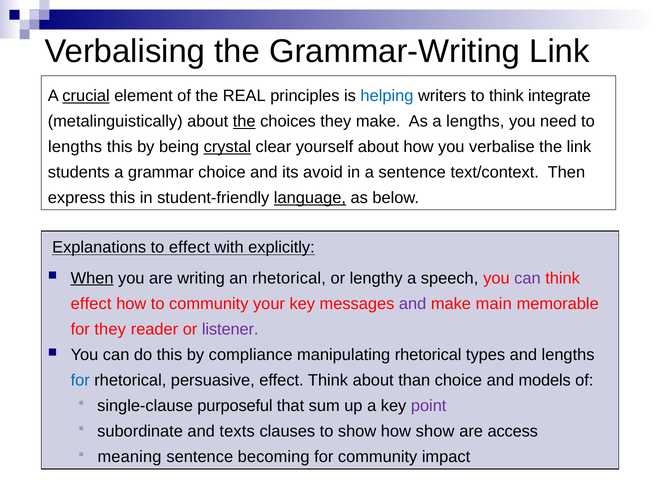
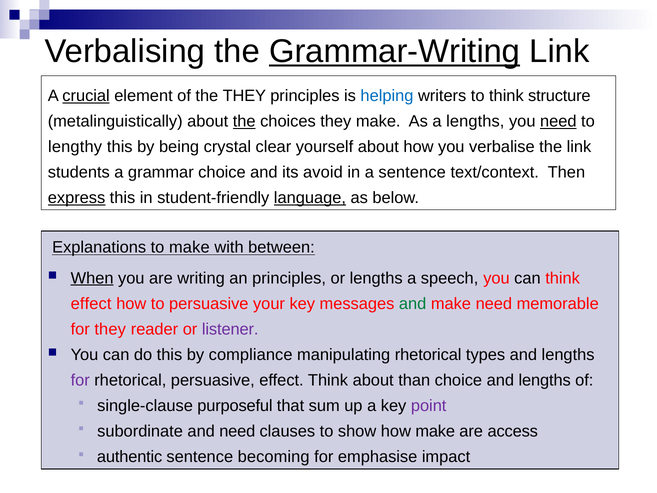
Grammar-Writing underline: none -> present (395, 52)
the REAL: REAL -> THEY (244, 96)
integrate: integrate -> structure (559, 96)
need underline: none -> present (558, 121)
lengths: lengths -> lengthy (75, 147)
crystal underline: present -> none (227, 147)
express underline: none -> present (77, 198)
to effect: effect -> make (189, 247)
explicitly: explicitly -> between (281, 247)
an rhetorical: rhetorical -> principles (289, 278)
or lengthy: lengthy -> lengths (376, 278)
can colour: purple -> black (527, 278)
to community: community -> persuasive (209, 303)
and colour: purple -> green (413, 303)
make main: main -> need (494, 303)
for colour: blue -> purple (80, 380)
choice and models: models -> lengths (545, 380)
and texts: texts -> need (237, 431)
how show: show -> make (435, 431)
meaning: meaning -> authentic (130, 457)
for community: community -> emphasise (378, 457)
